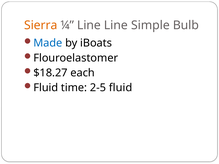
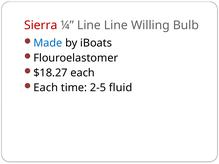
Sierra colour: orange -> red (41, 25)
Simple: Simple -> Willing (150, 25)
Fluid: Fluid -> Each (46, 88)
